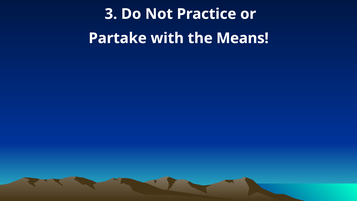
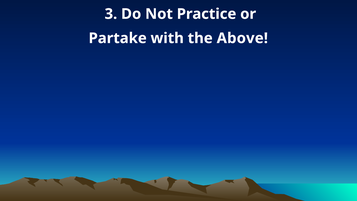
Means: Means -> Above (242, 38)
